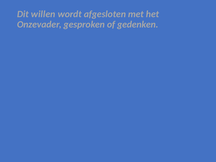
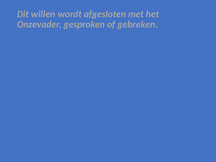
gedenken: gedenken -> gebreken (138, 24)
